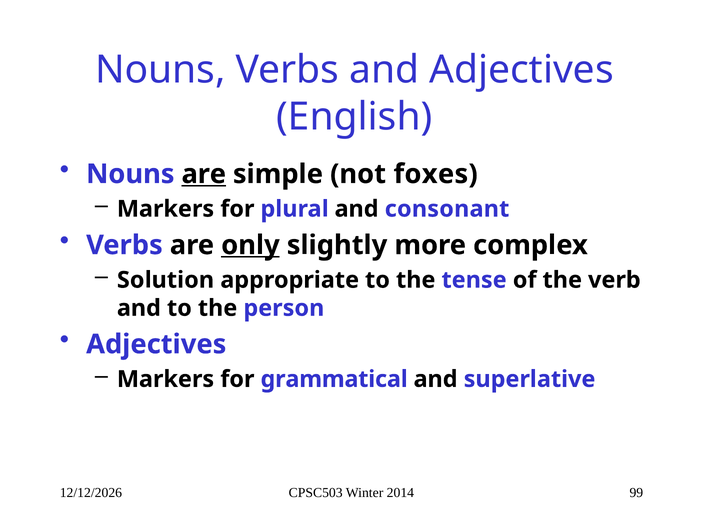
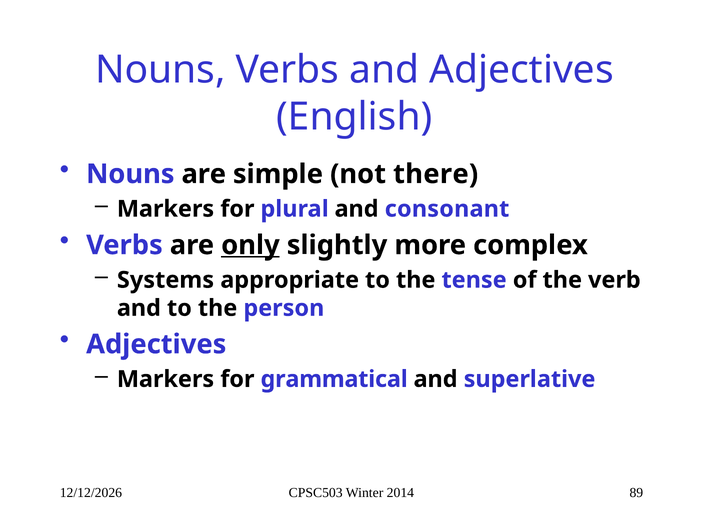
are underline: present -> none (204, 174)
foxes: foxes -> there (436, 174)
Solution: Solution -> Systems (165, 280)
99: 99 -> 89 (636, 493)
